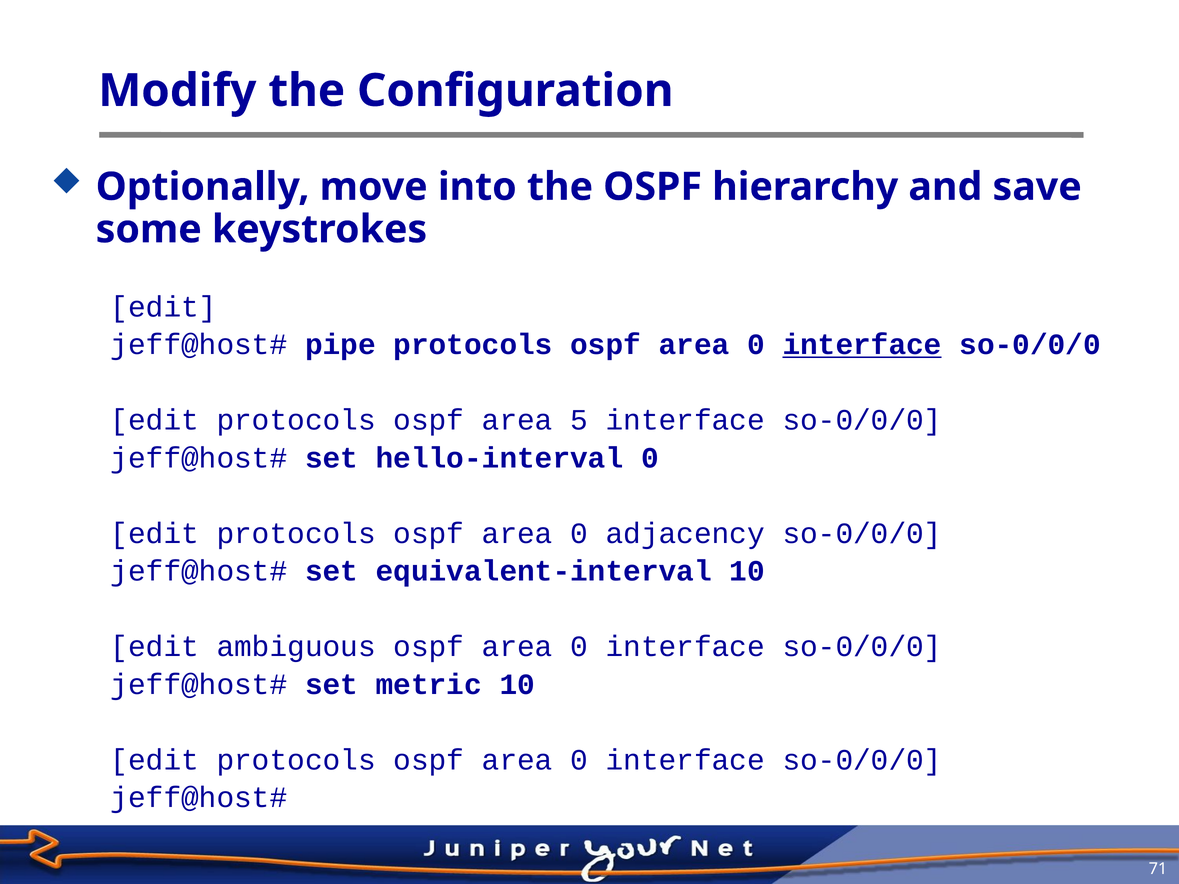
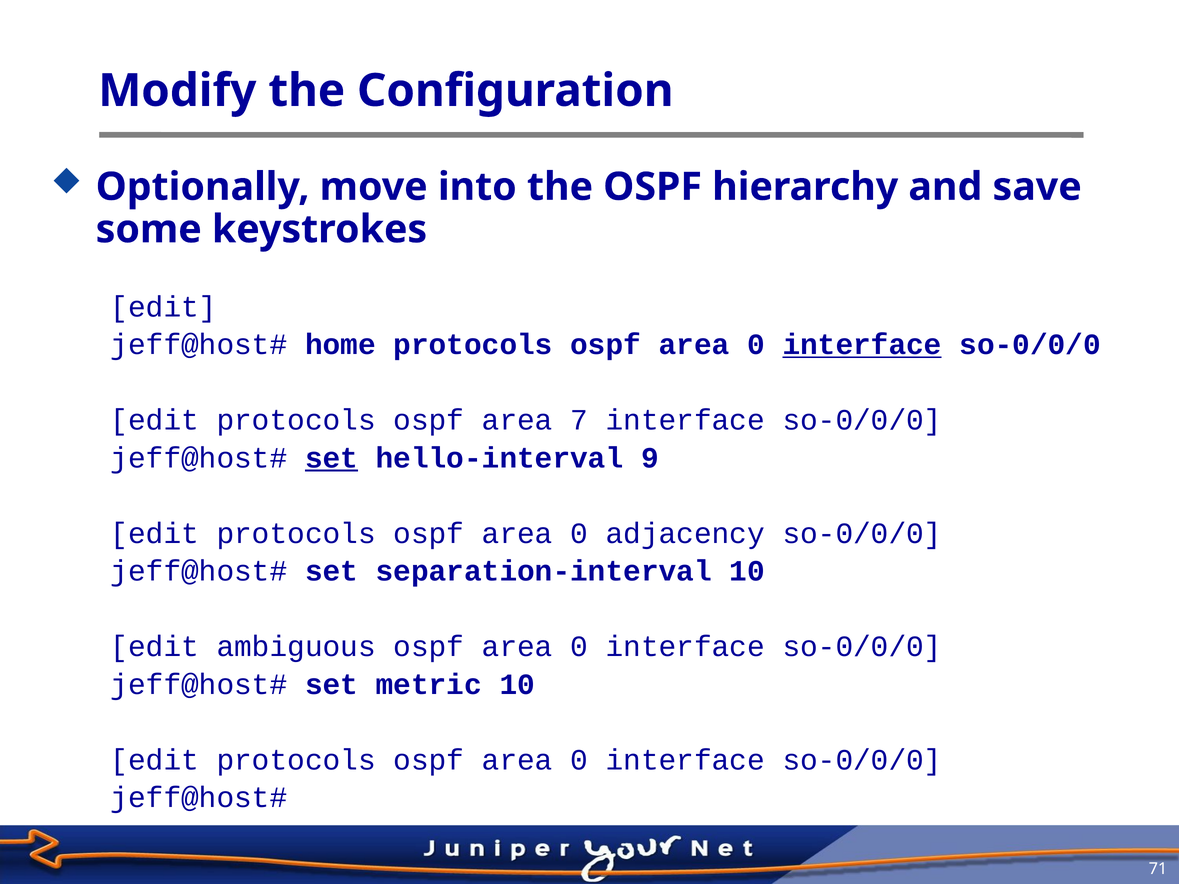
pipe: pipe -> home (340, 345)
5: 5 -> 7 (579, 420)
set underline: none -> present (332, 458)
hello-interval 0: 0 -> 9 (650, 458)
equivalent-interval: equivalent-interval -> separation-interval (544, 571)
